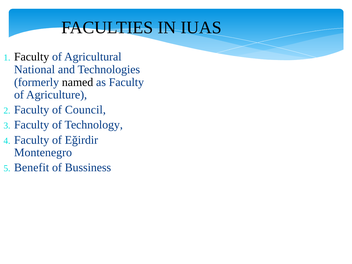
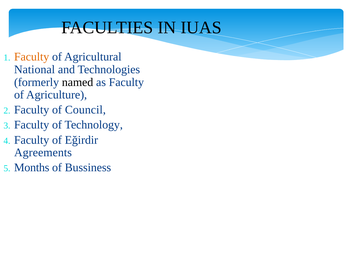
Faculty colour: black -> orange (32, 57)
Montenegro: Montenegro -> Agreements (43, 153)
Benefit: Benefit -> Months (32, 168)
